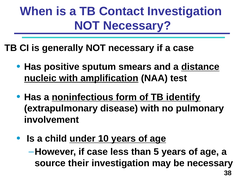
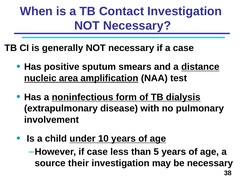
nucleic with: with -> area (68, 78)
identify: identify -> dialysis (183, 97)
